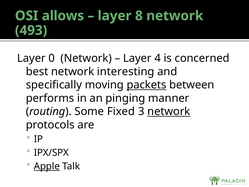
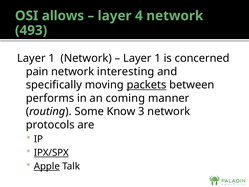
8: 8 -> 4 (139, 16)
0: 0 -> 1 (52, 58)
4: 4 -> 1 (158, 58)
best: best -> pain (37, 72)
pinging: pinging -> coming (125, 98)
Fixed: Fixed -> Know (121, 111)
network underline: present -> none (169, 111)
IPX/SPX underline: none -> present (51, 153)
